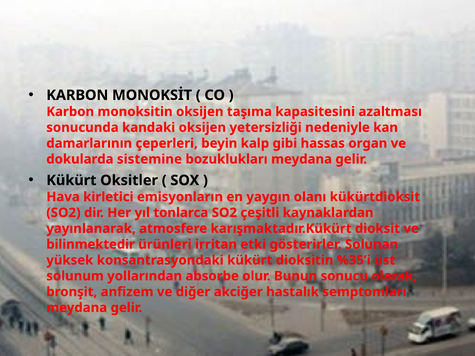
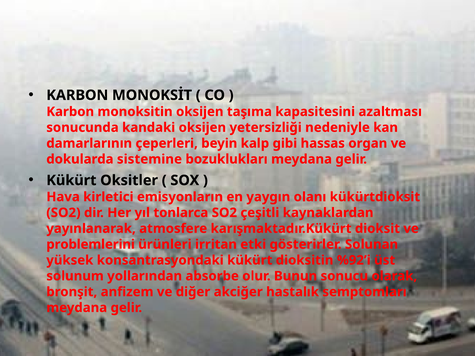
bilinmektedir: bilinmektedir -> problemlerini (91, 245)
%35’i: %35’i -> %92’i (354, 260)
